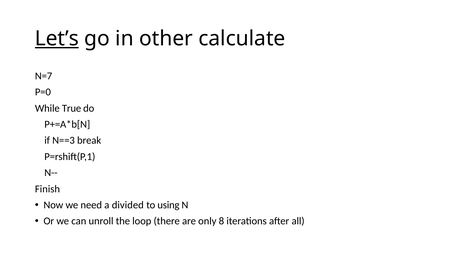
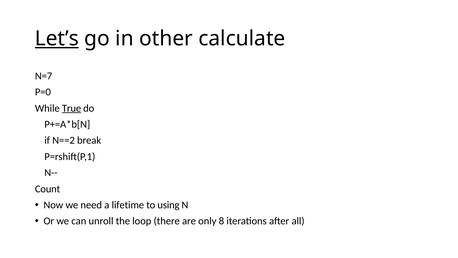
True underline: none -> present (72, 108)
N==3: N==3 -> N==2 (64, 140)
Finish: Finish -> Count (48, 189)
divided: divided -> lifetime (128, 205)
